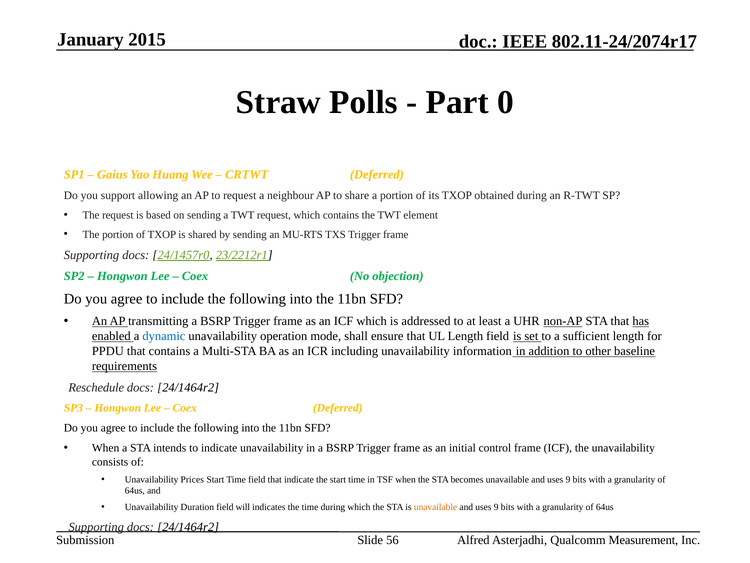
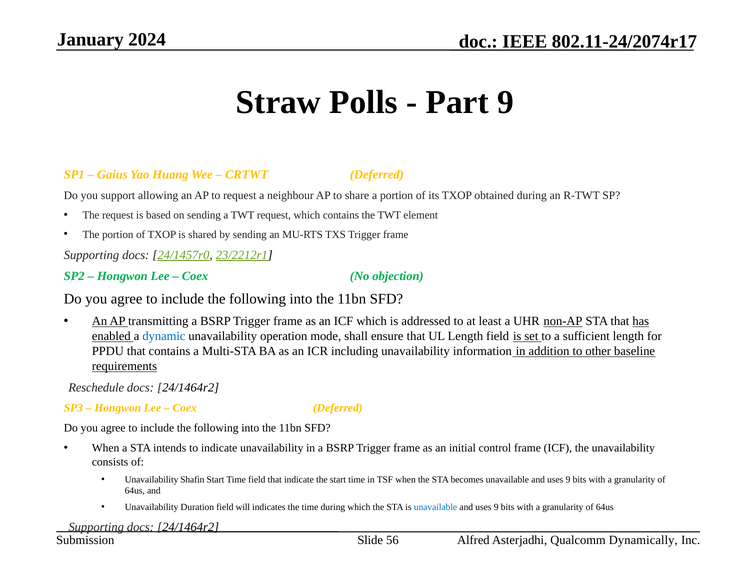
2015: 2015 -> 2024 (147, 40)
Part 0: 0 -> 9 (505, 102)
Prices: Prices -> Shafin (192, 479)
unavailable colour: orange -> blue (436, 507)
Measurement: Measurement -> Dynamically (643, 539)
